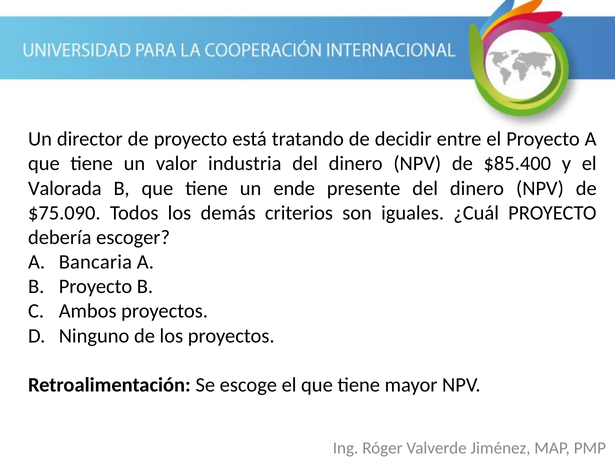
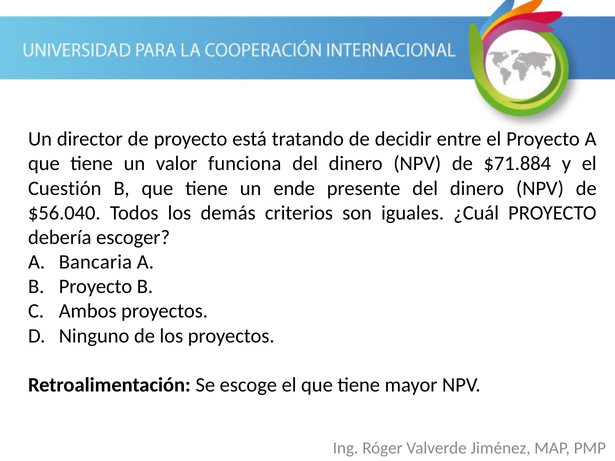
industria: industria -> funciona (245, 164)
$85.400: $85.400 -> $71.884 (517, 164)
Valorada: Valorada -> Cuestión (65, 188)
$75.090: $75.090 -> $56.040 (64, 213)
